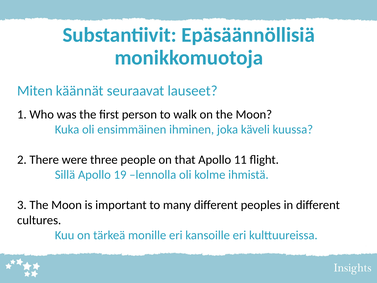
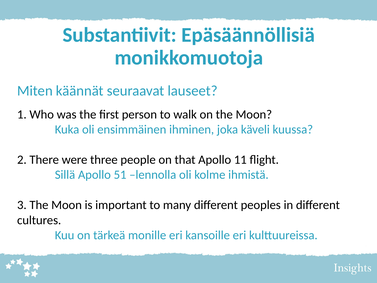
19: 19 -> 51 (120, 175)
